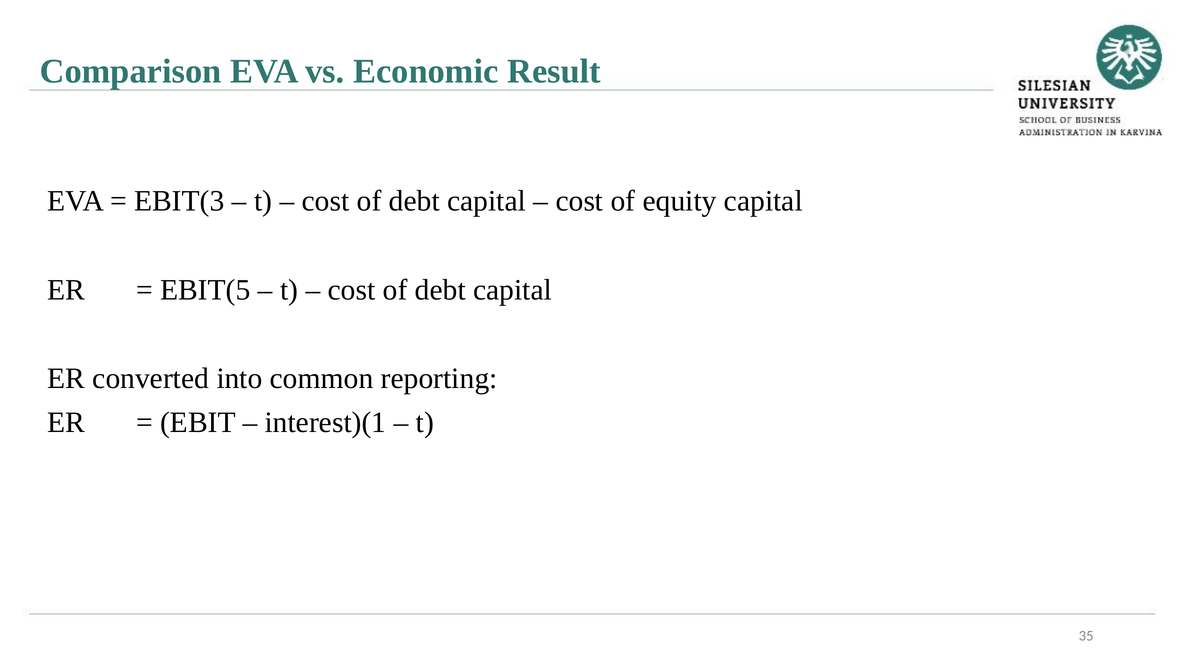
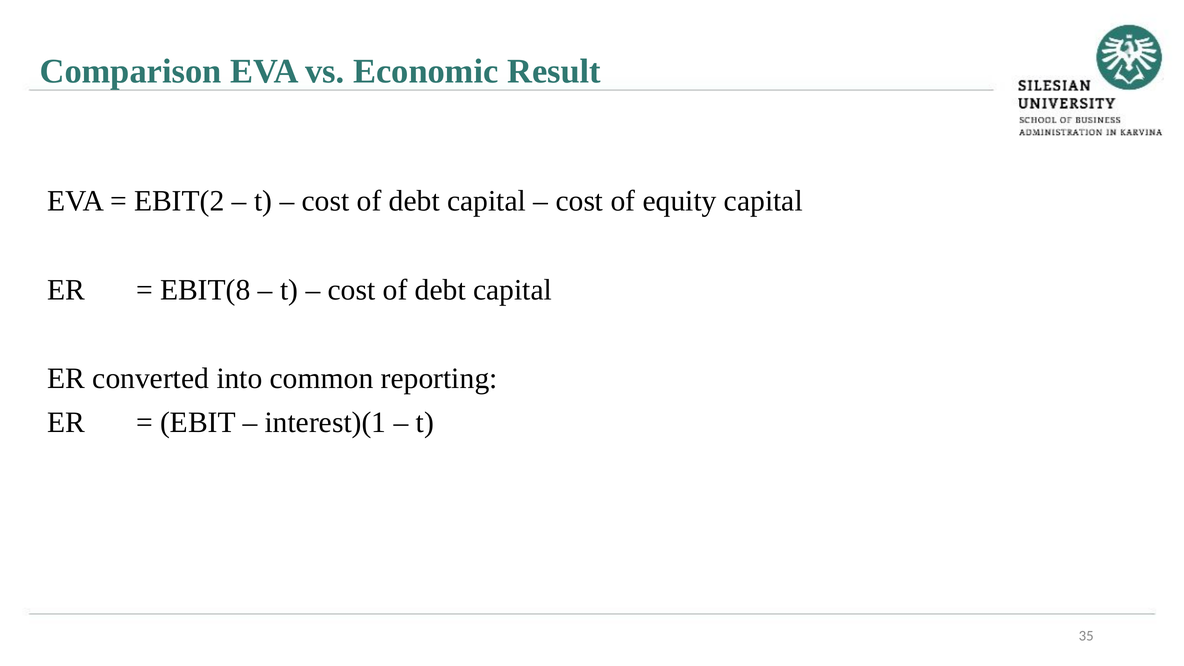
EBIT(3: EBIT(3 -> EBIT(2 (179, 201)
EBIT(5: EBIT(5 -> EBIT(8 (205, 290)
